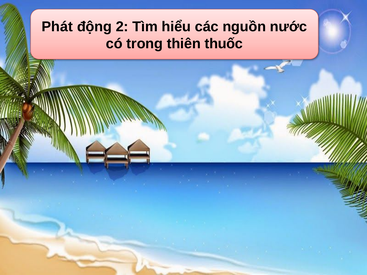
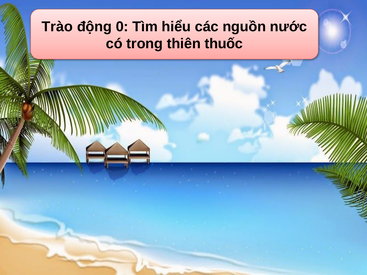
Phát: Phát -> Trào (57, 27)
2: 2 -> 0 (122, 27)
